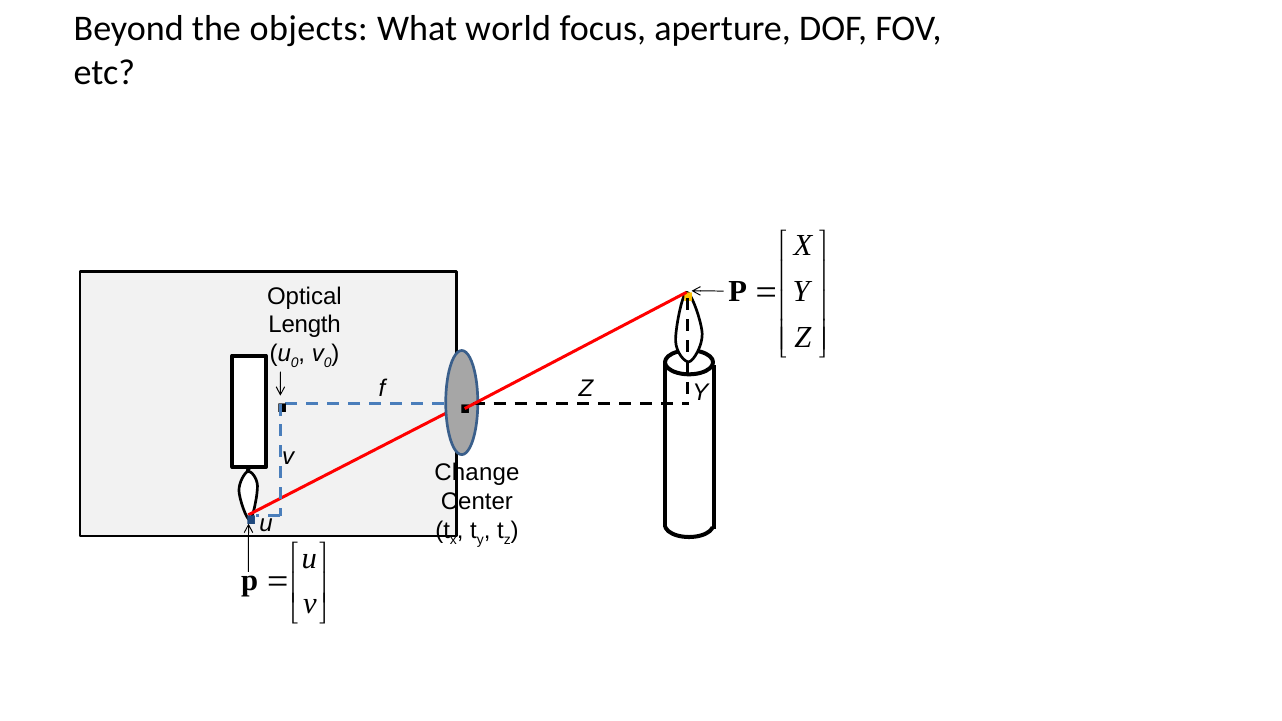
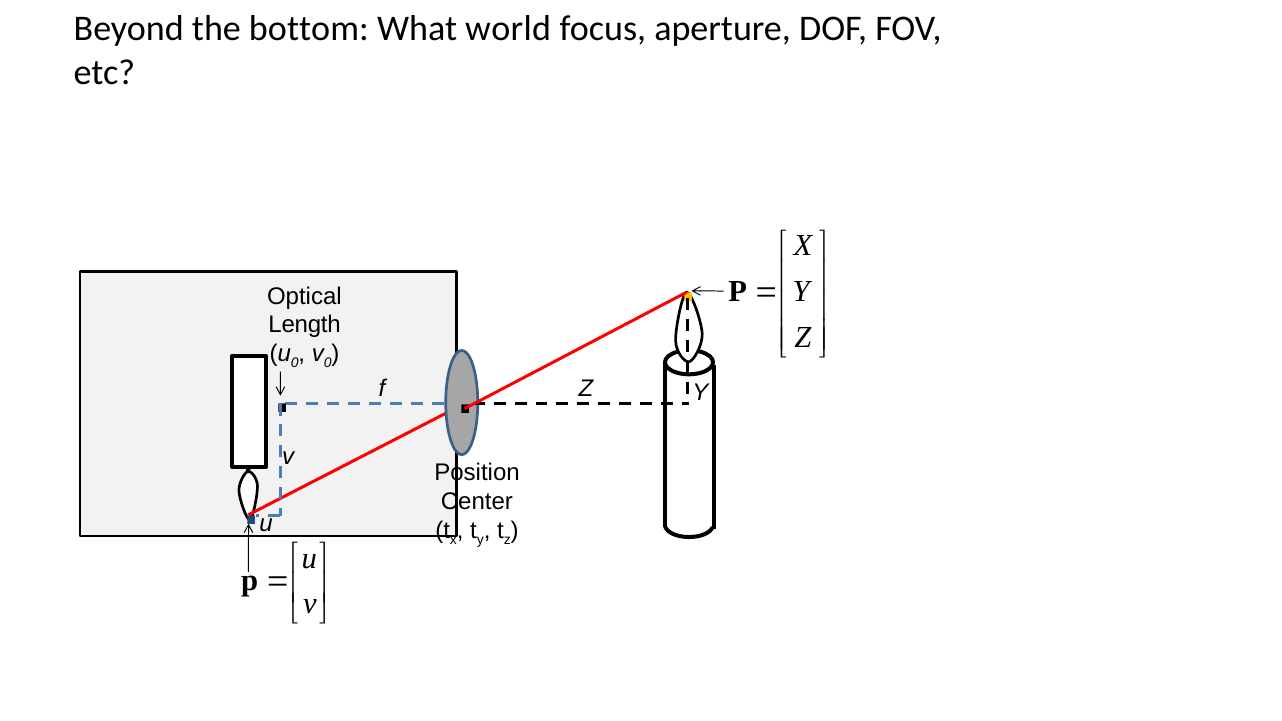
objects: objects -> bottom (309, 29)
Change: Change -> Position (477, 473)
